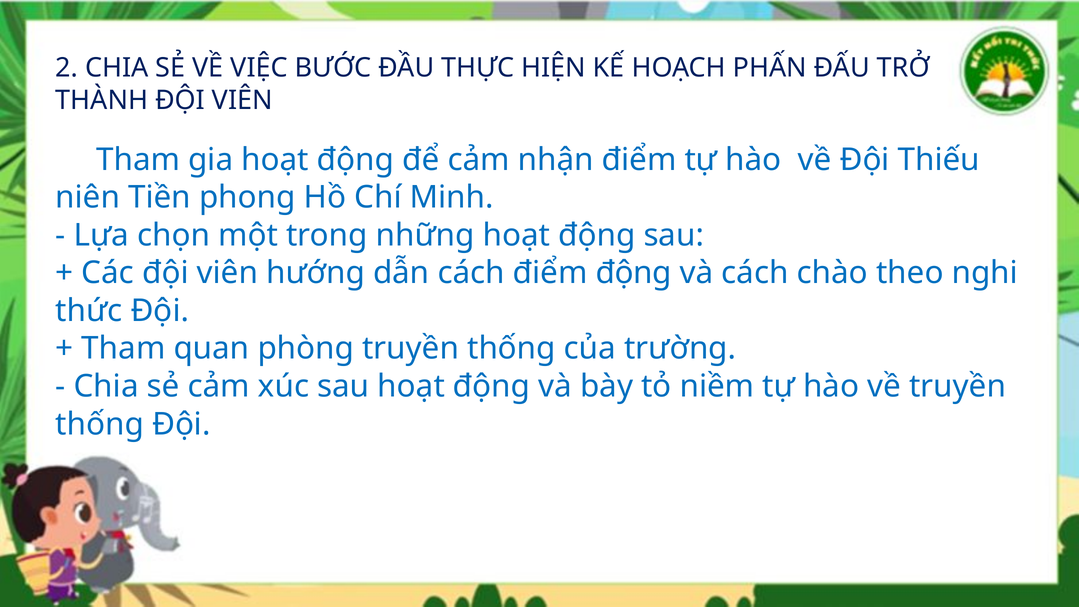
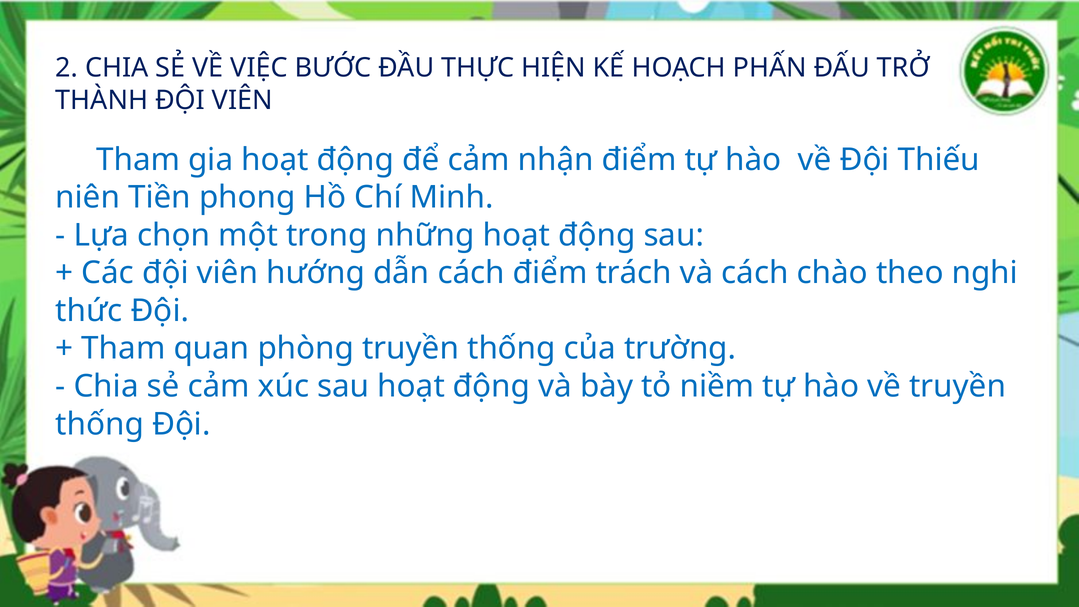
điểm động: động -> trách (634, 273)
